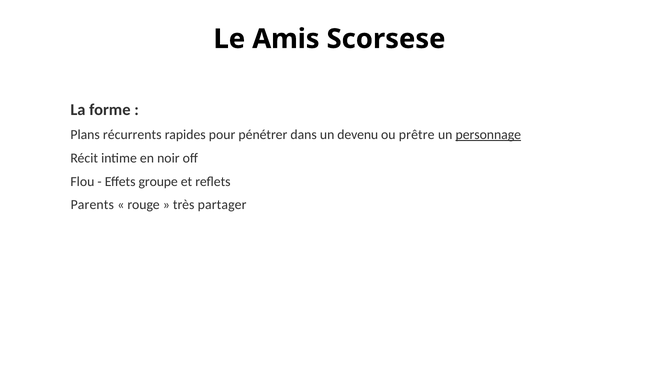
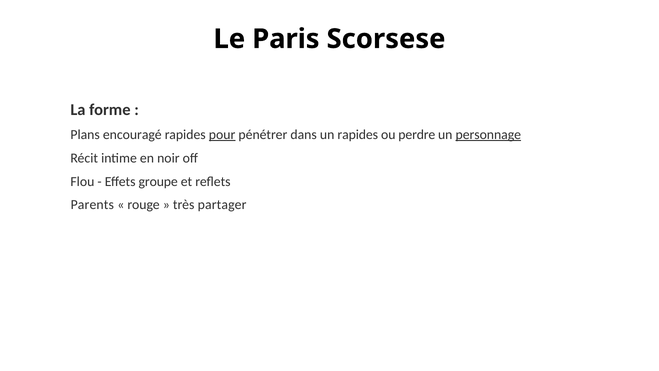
Amis: Amis -> Paris (286, 39)
récurrents: récurrents -> encouragé (132, 135)
pour underline: none -> present (222, 135)
un devenu: devenu -> rapides (358, 135)
prêtre: prêtre -> perdre (417, 135)
